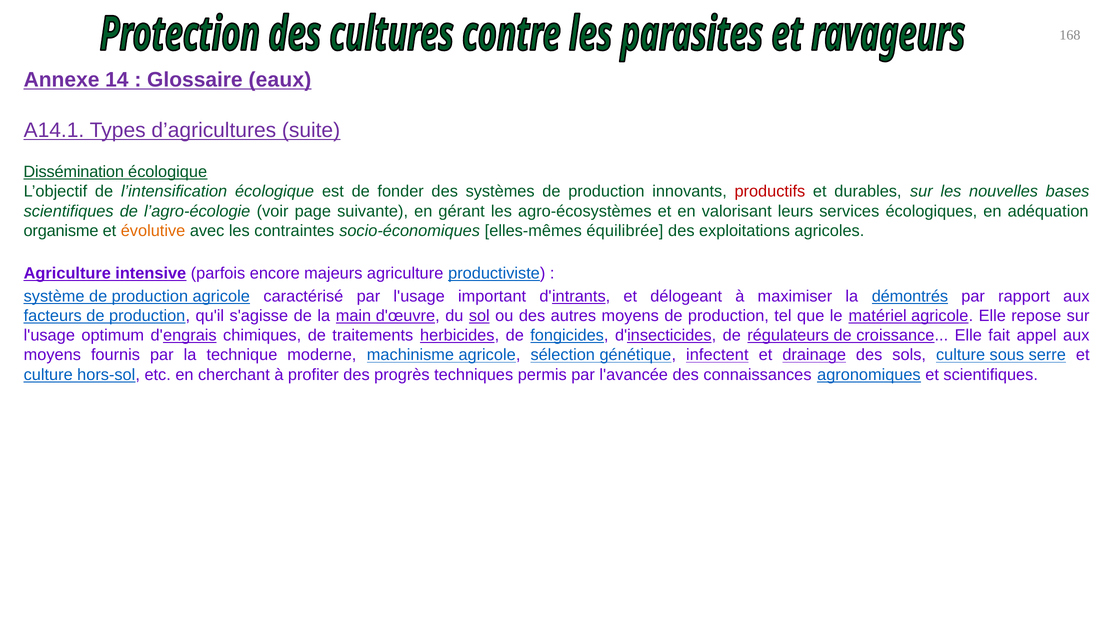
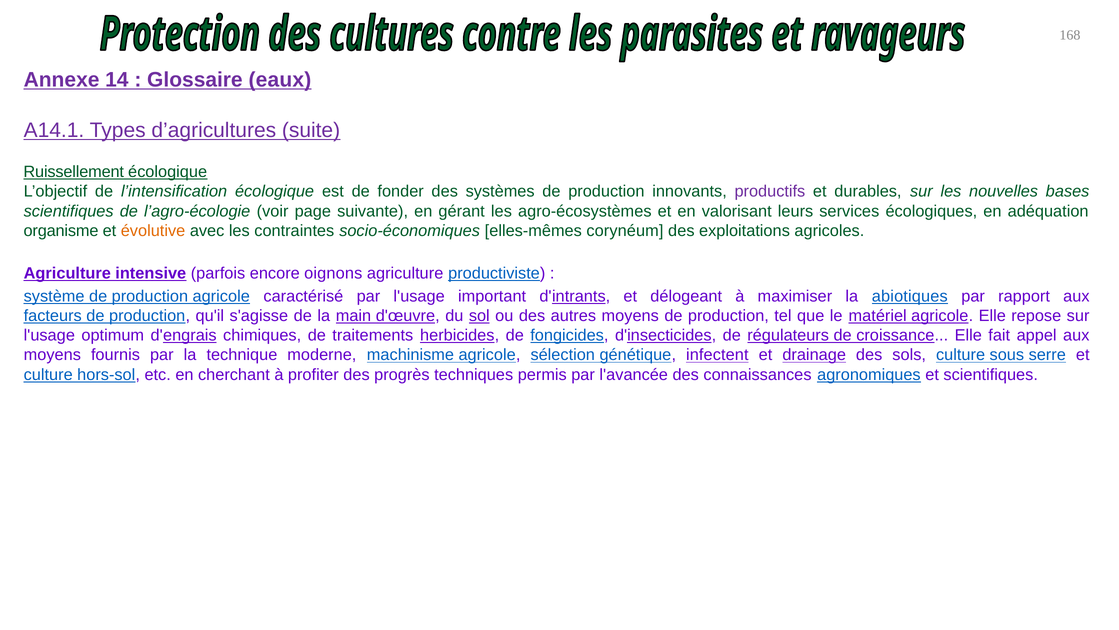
Dissémination: Dissémination -> Ruissellement (74, 172)
productifs colour: red -> purple (770, 191)
équilibrée: équilibrée -> corynéum (625, 231)
majeurs: majeurs -> oignons (333, 273)
démontrés: démontrés -> abiotiques (910, 296)
